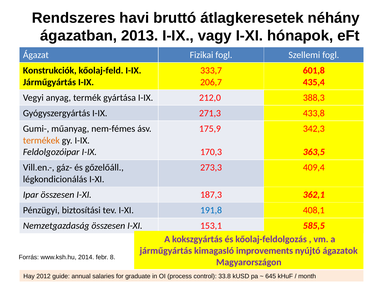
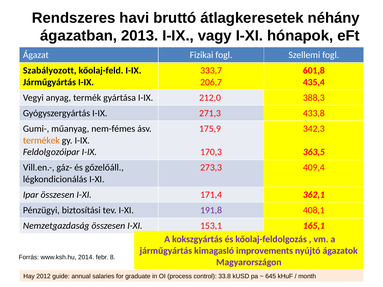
Konstrukciók: Konstrukciók -> Szabályozott (50, 71)
187,3: 187,3 -> 171,4 (211, 195)
191,8 colour: blue -> purple (211, 210)
585,5: 585,5 -> 165,1 (314, 226)
